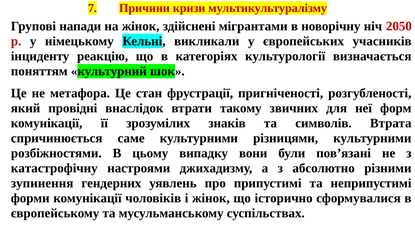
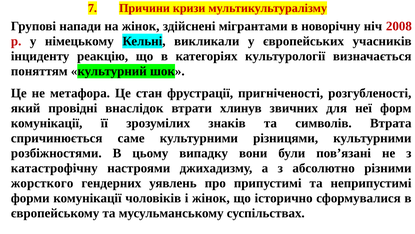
2050: 2050 -> 2008 (399, 26)
такому: такому -> хлинув (241, 108)
зупинення: зупинення -> жорсткого (42, 183)
